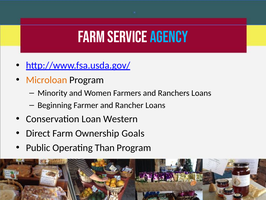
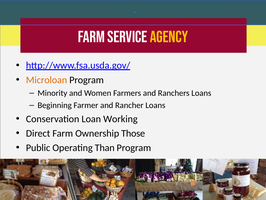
Agency colour: light blue -> yellow (169, 37)
Western: Western -> Working (120, 119)
Goals: Goals -> Those (133, 133)
